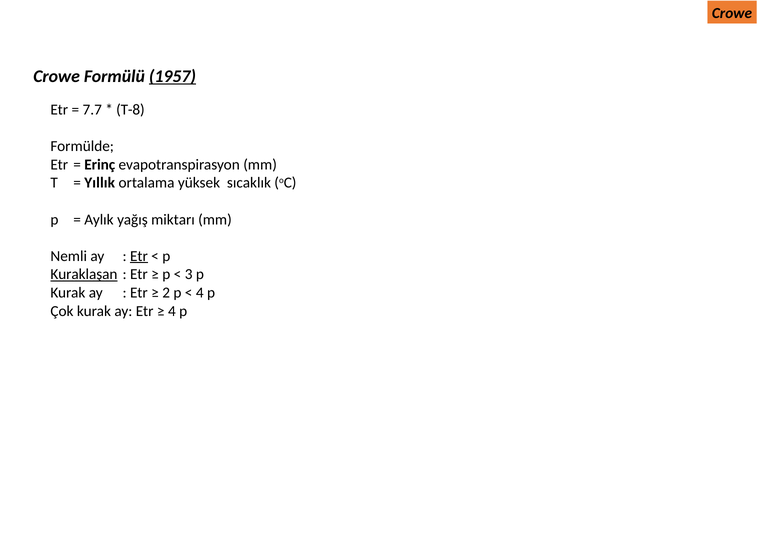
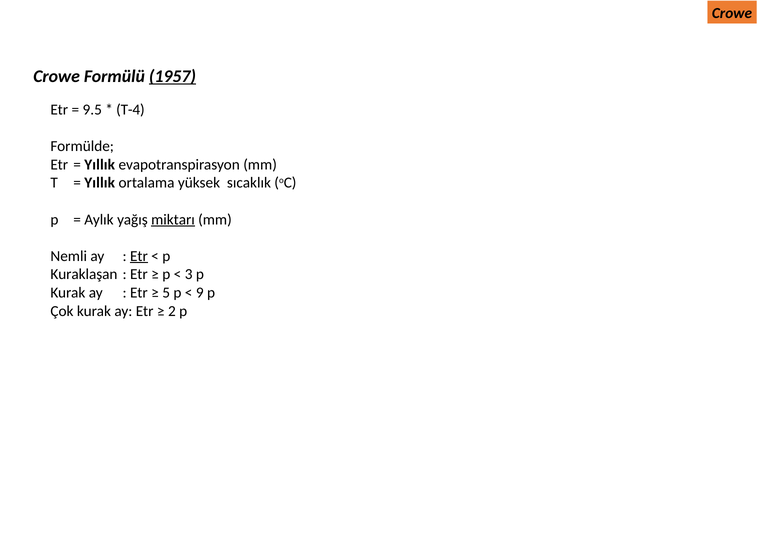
7.7: 7.7 -> 9.5 (92, 110)
T-8: T-8 -> T-4 (130, 110)
Erinç: Erinç -> Yıllık (100, 165)
miktarı underline: none -> present (173, 220)
Kuraklaşan underline: present -> none (84, 275)
2: 2 -> 5 (166, 293)
4: 4 -> 9 (200, 293)
4: 4 -> 2 (172, 311)
